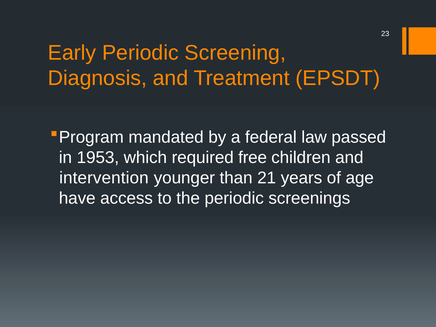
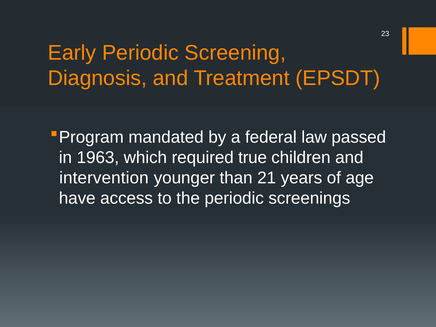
1953: 1953 -> 1963 (98, 157)
free: free -> true (253, 157)
